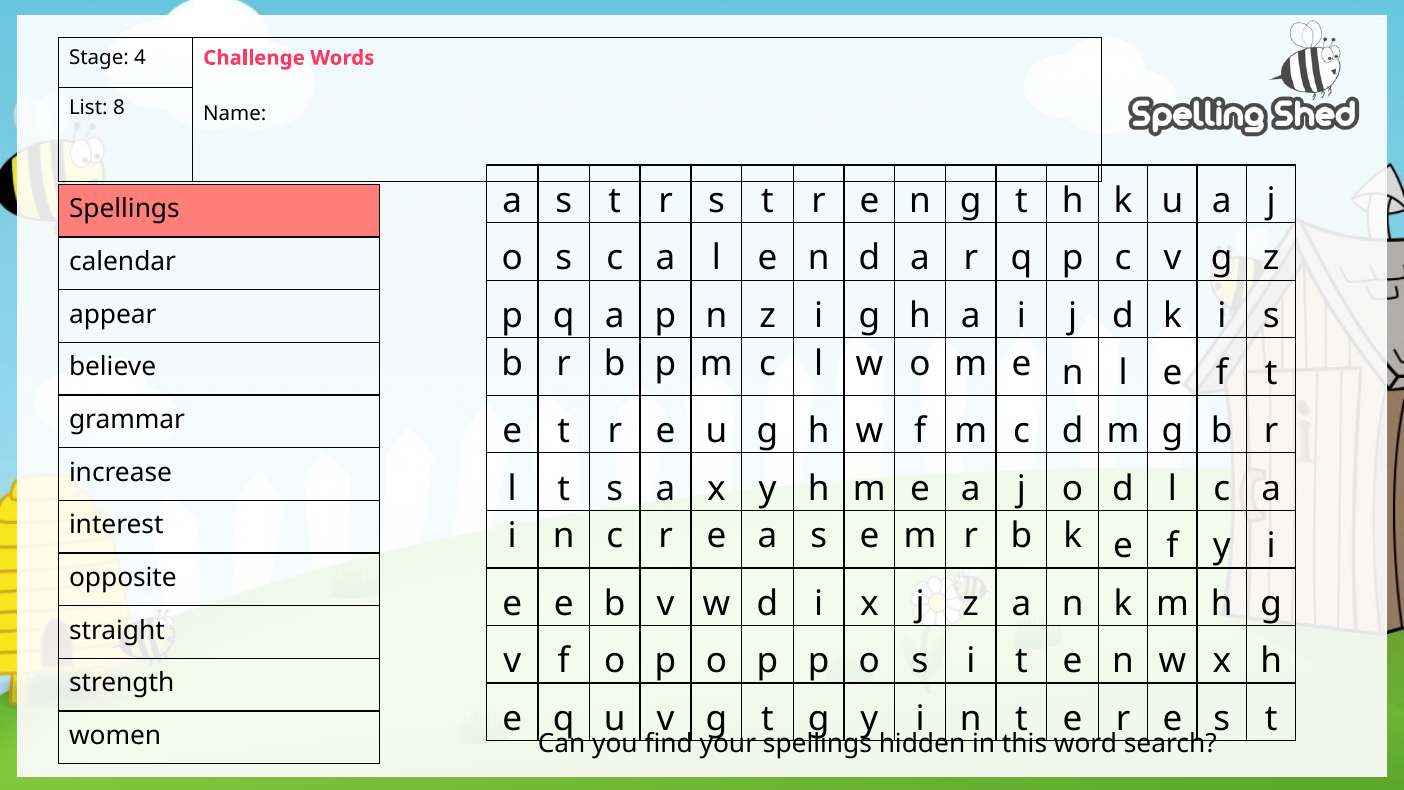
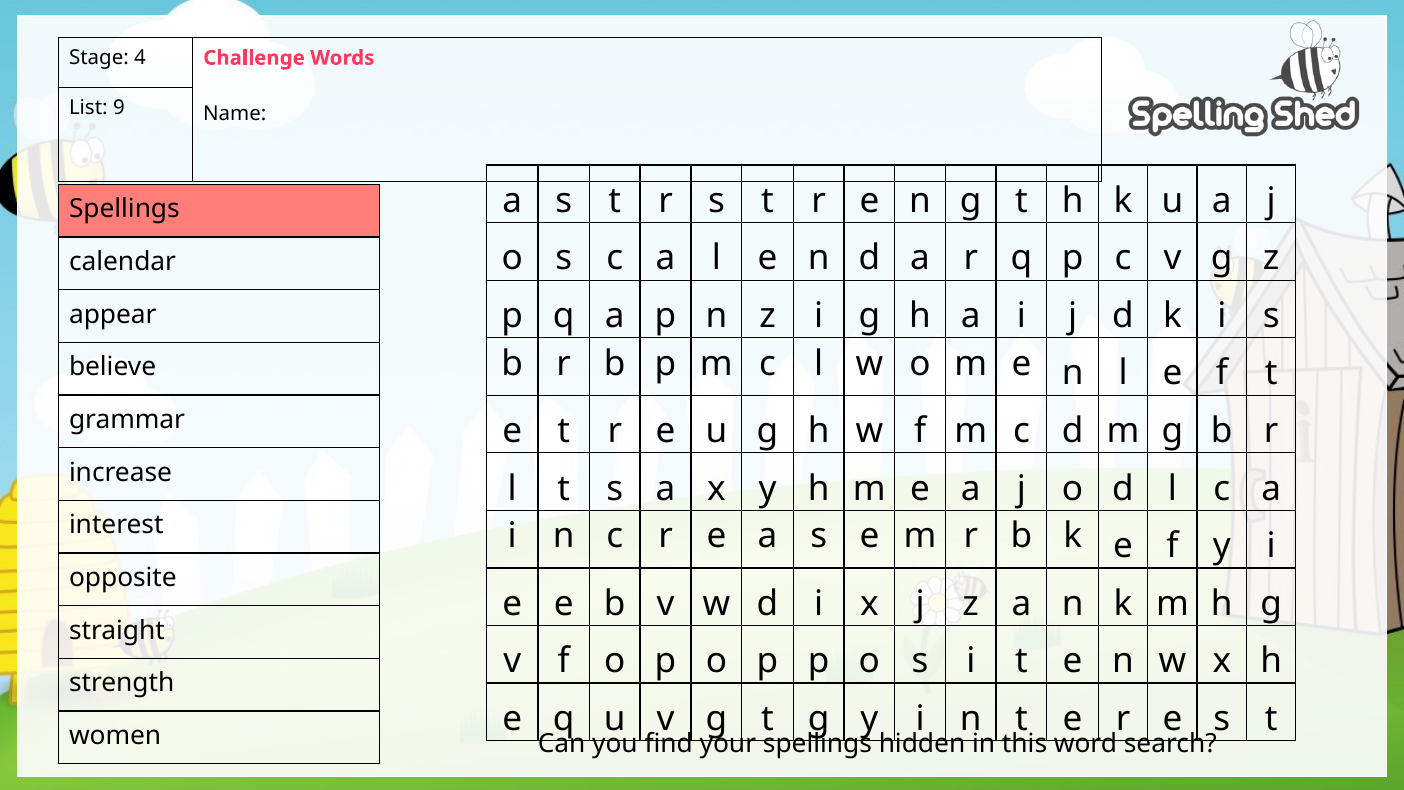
8: 8 -> 9 (119, 108)
